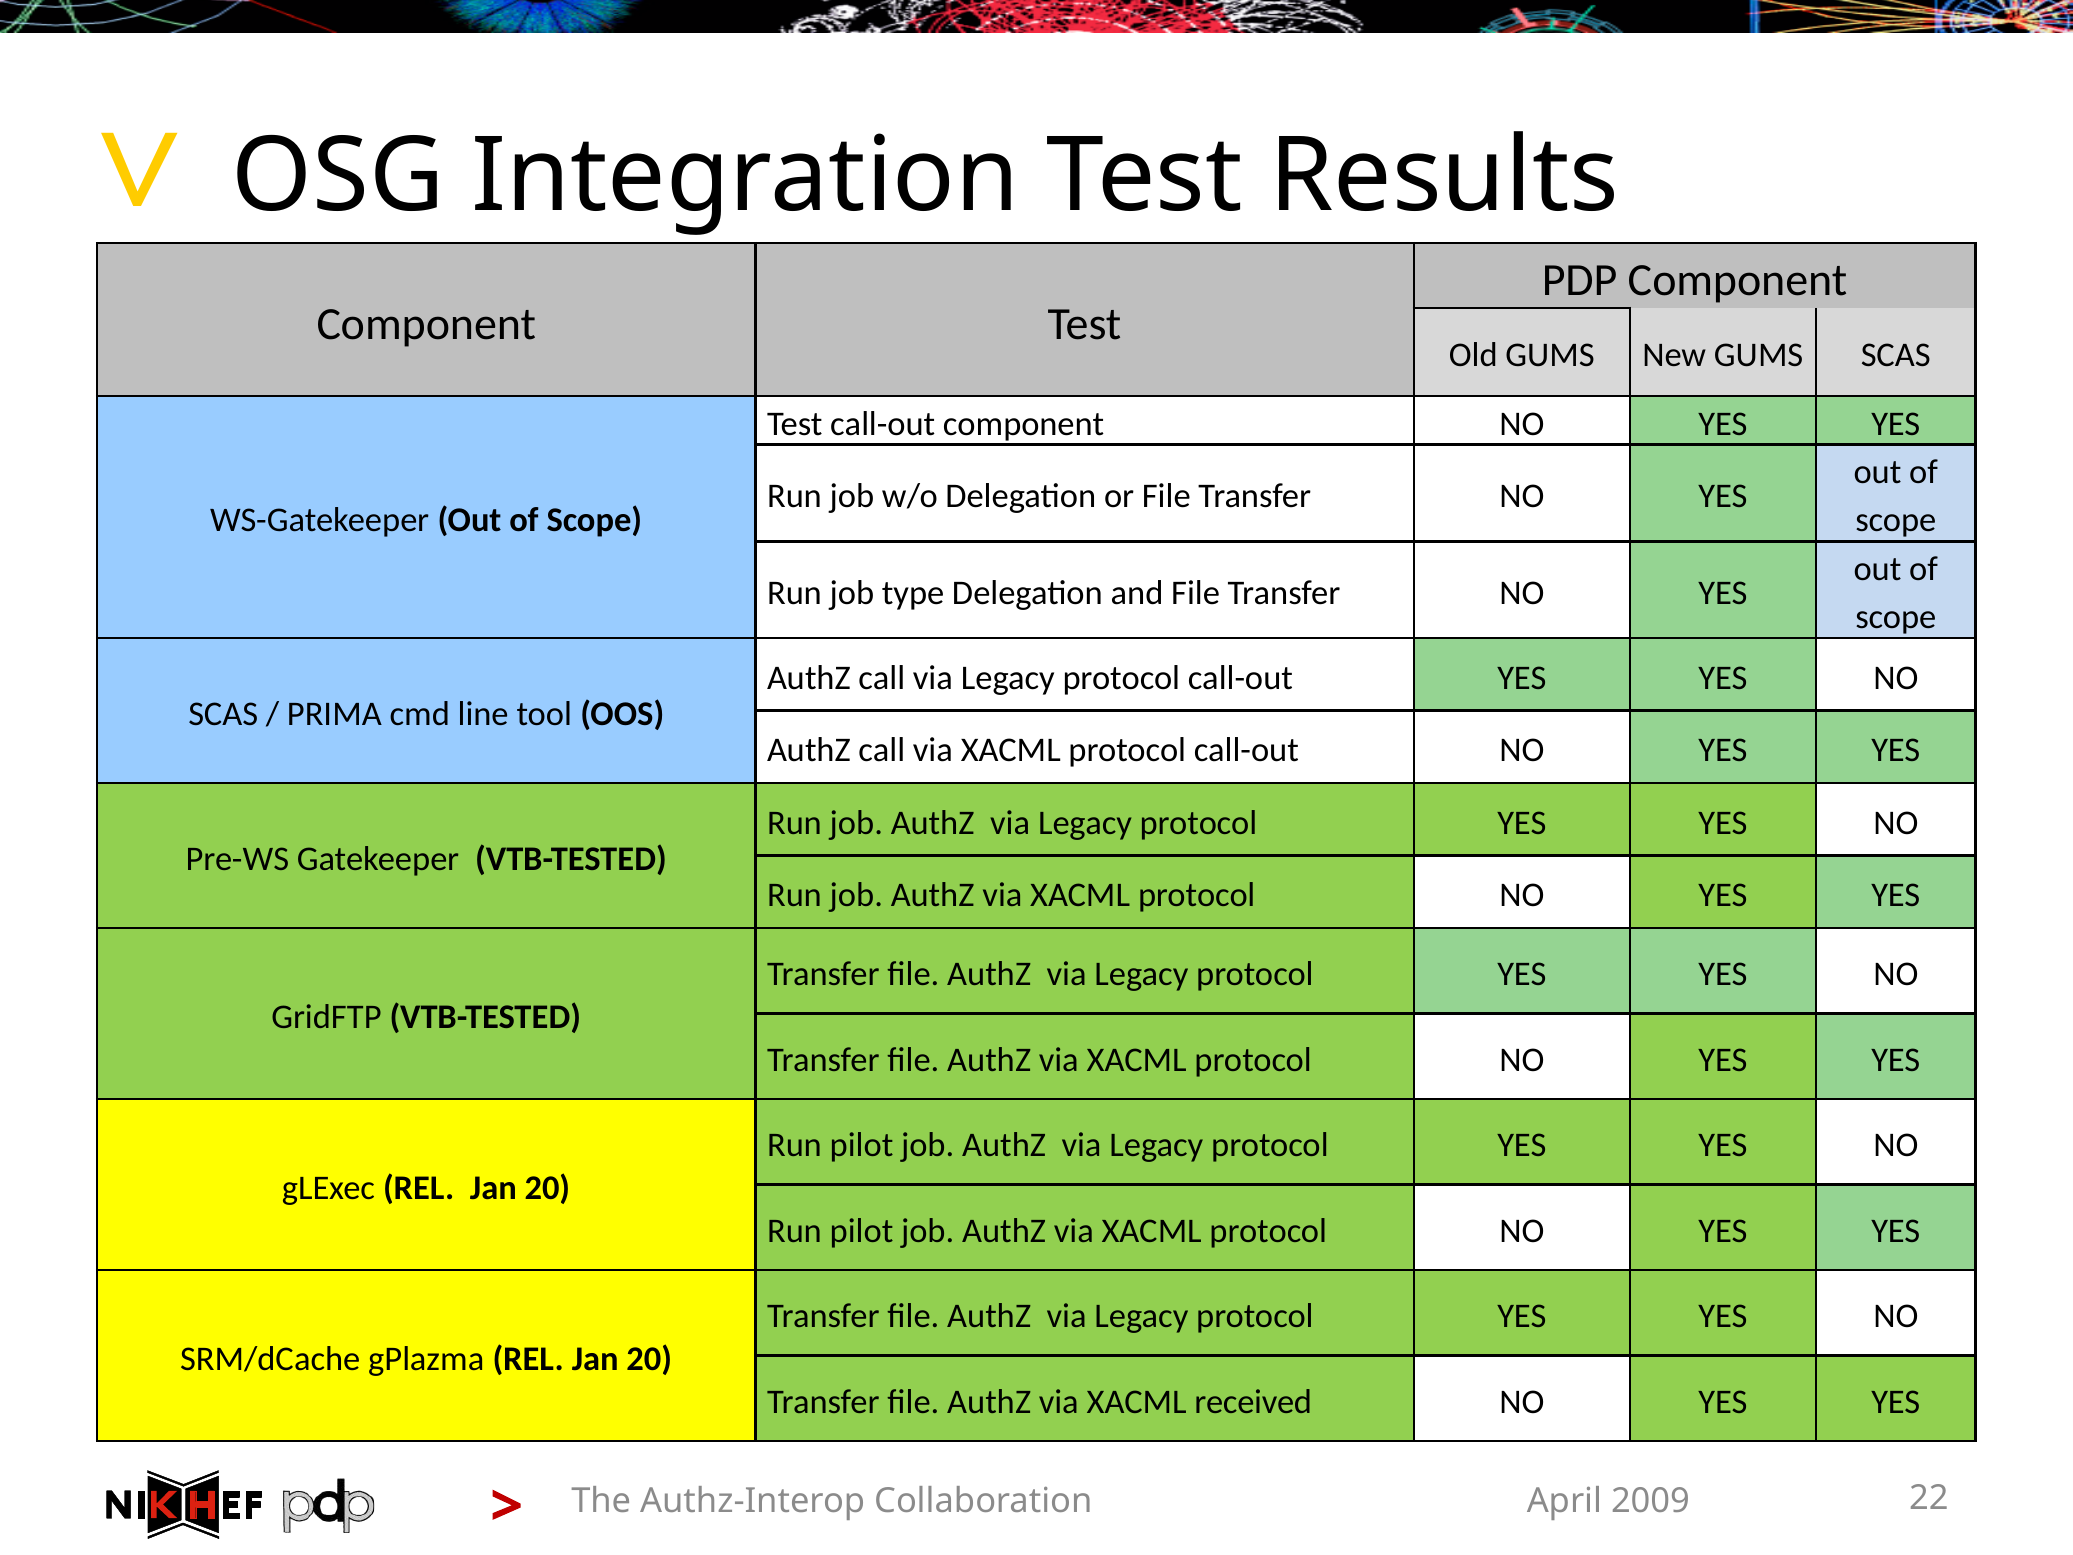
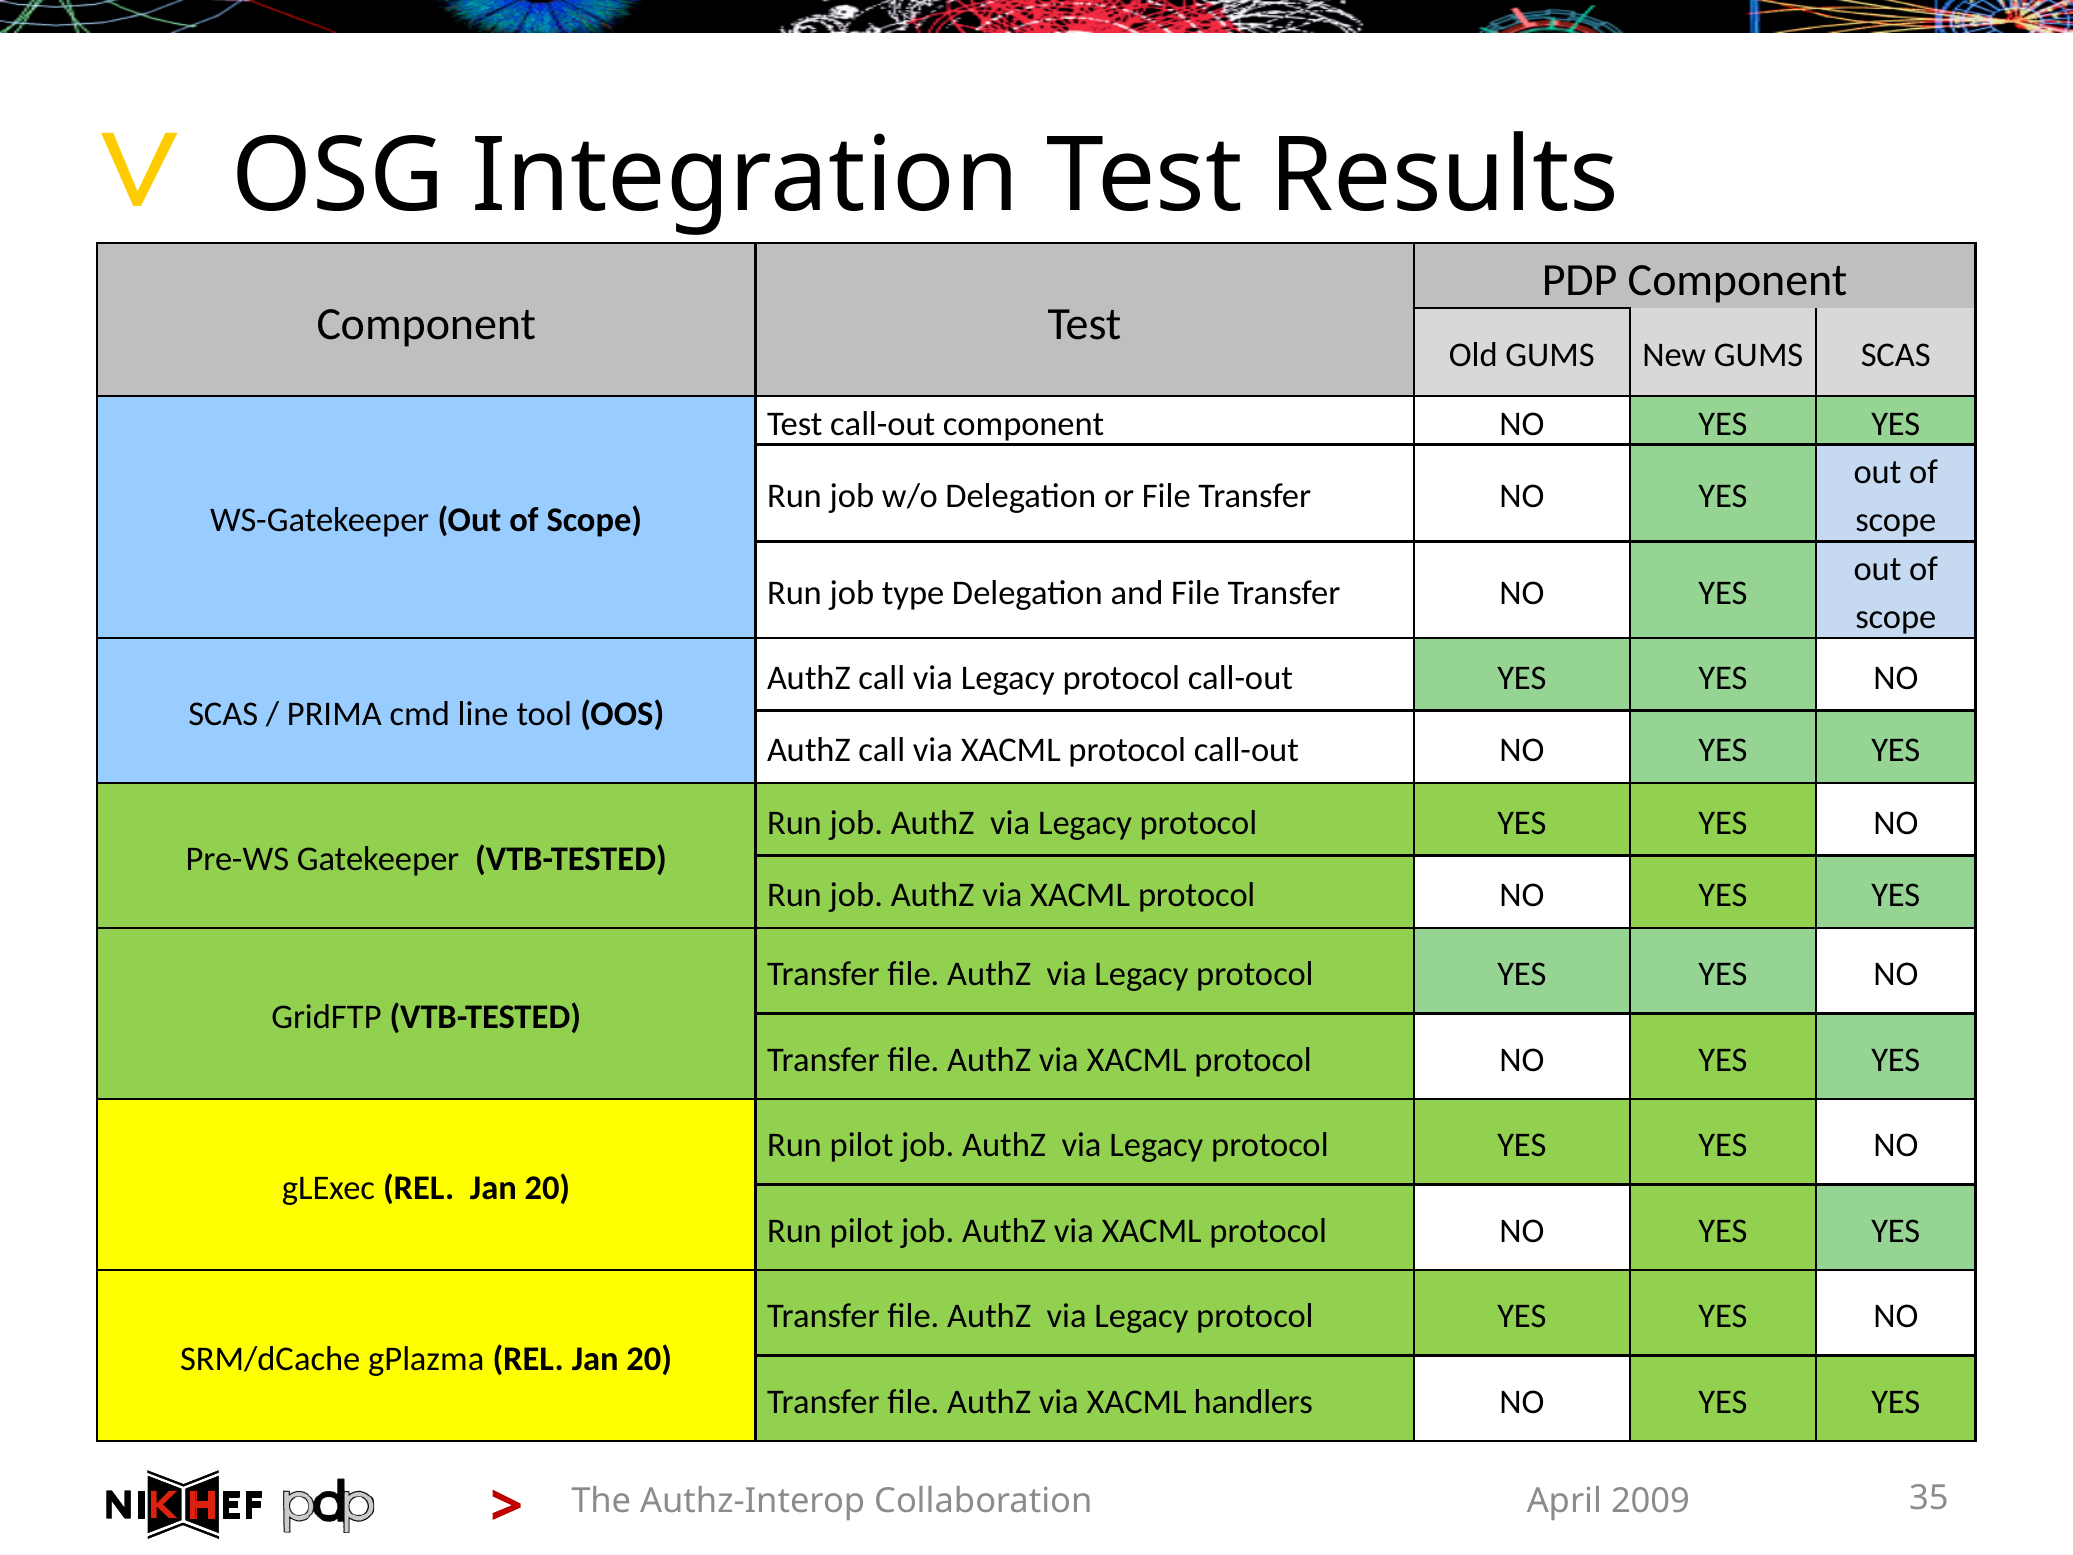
received: received -> handlers (1253, 1402)
22: 22 -> 35 (1929, 1498)
